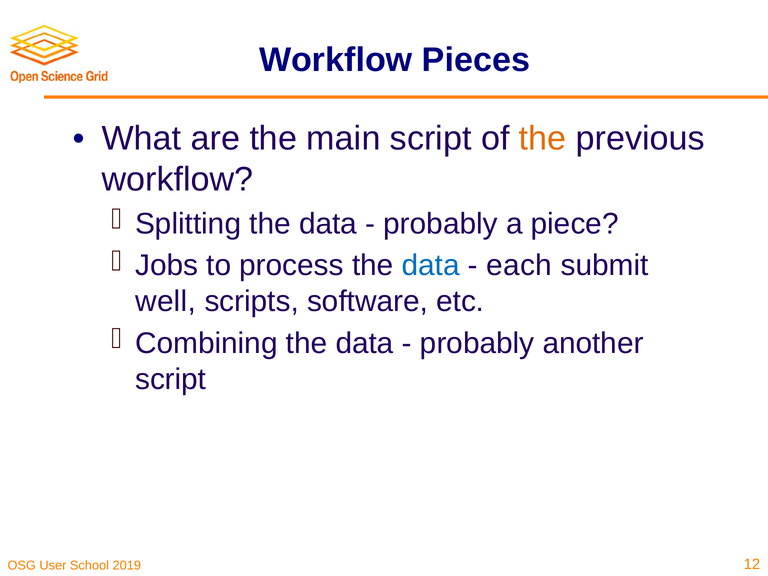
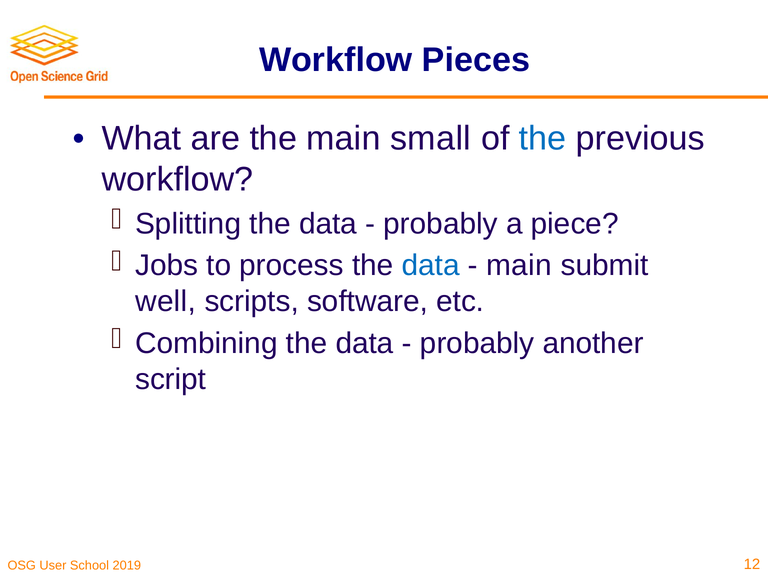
main script: script -> small (431, 139)
the colour: orange -> blue (543, 139)
each: each -> main (519, 266)
